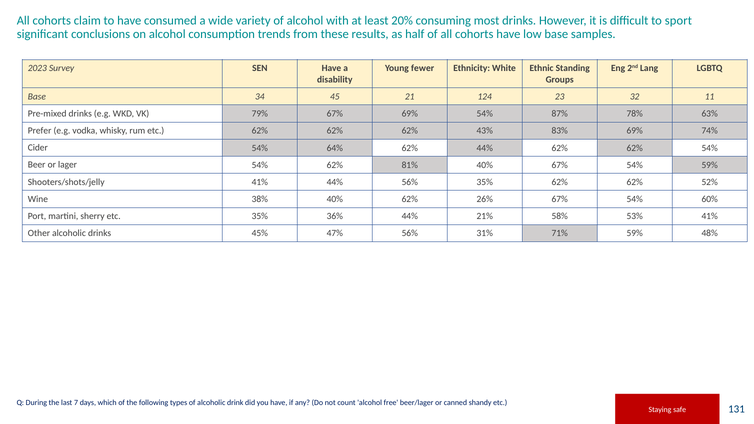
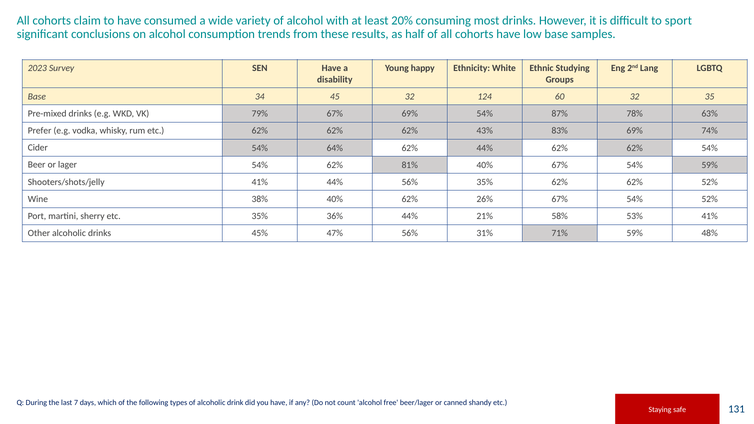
fewer: fewer -> happy (423, 68)
Standing: Standing -> Studying (573, 68)
45 21: 21 -> 32 (410, 97)
23: 23 -> 60 (560, 97)
11: 11 -> 35 (710, 97)
54% 60%: 60% -> 52% (710, 199)
